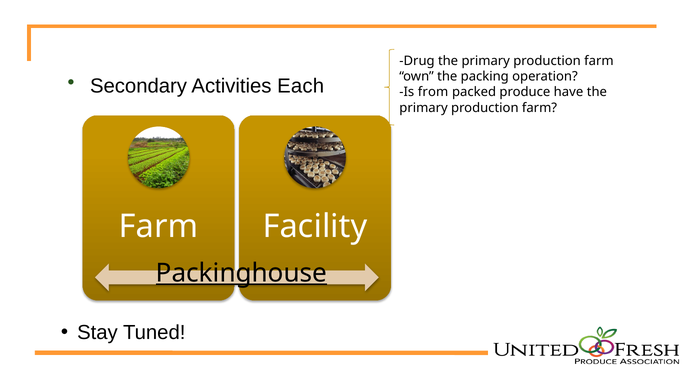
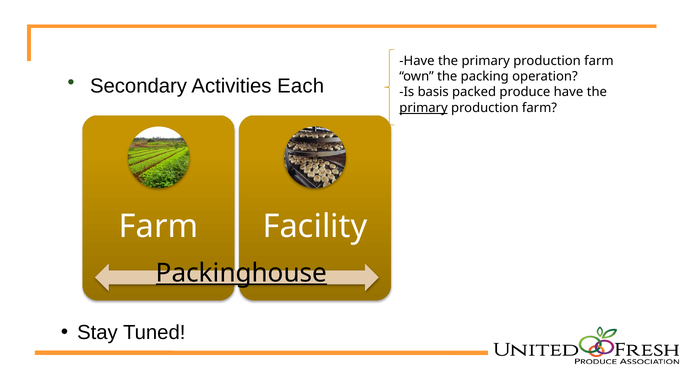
Drug: Drug -> Have (417, 61)
from: from -> basis (433, 92)
primary underline: none -> present (424, 108)
